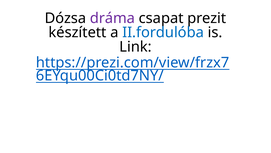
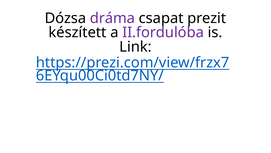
II.fordulóba colour: blue -> purple (163, 32)
